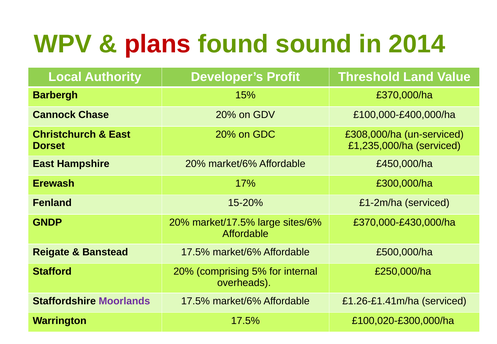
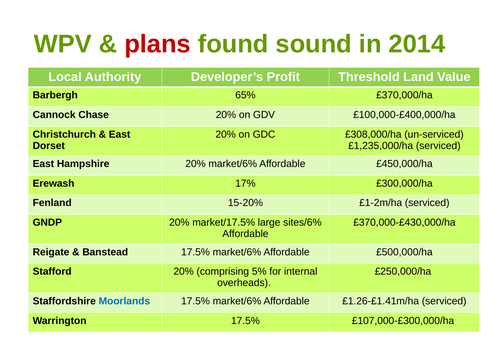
15%: 15% -> 65% (245, 95)
Moorlands colour: purple -> blue (124, 301)
£100,020-£300,000/ha: £100,020-£300,000/ha -> £107,000-£300,000/ha (403, 321)
